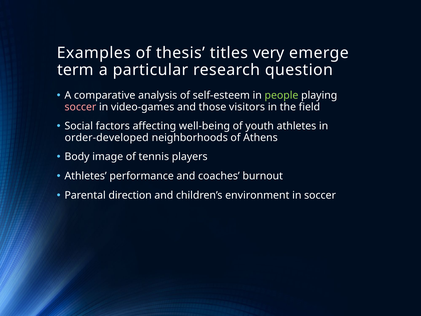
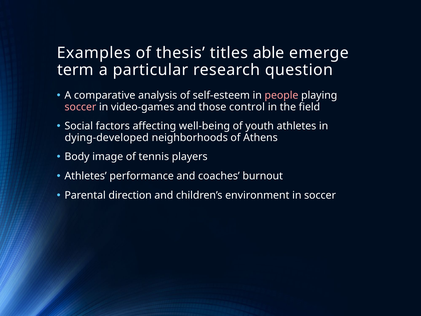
very: very -> able (269, 53)
people colour: light green -> pink (281, 95)
visitors: visitors -> control (247, 107)
order-developed: order-developed -> dying-developed (107, 137)
